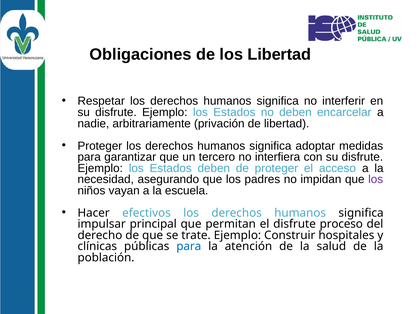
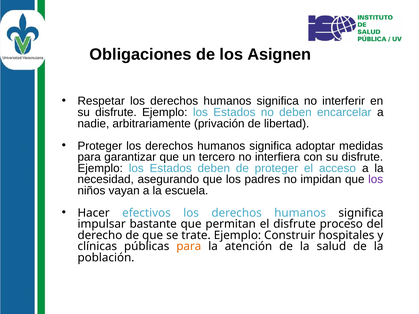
los Libertad: Libertad -> Asignen (279, 55)
principal: principal -> bastante (153, 224)
para colour: blue -> orange (189, 247)
